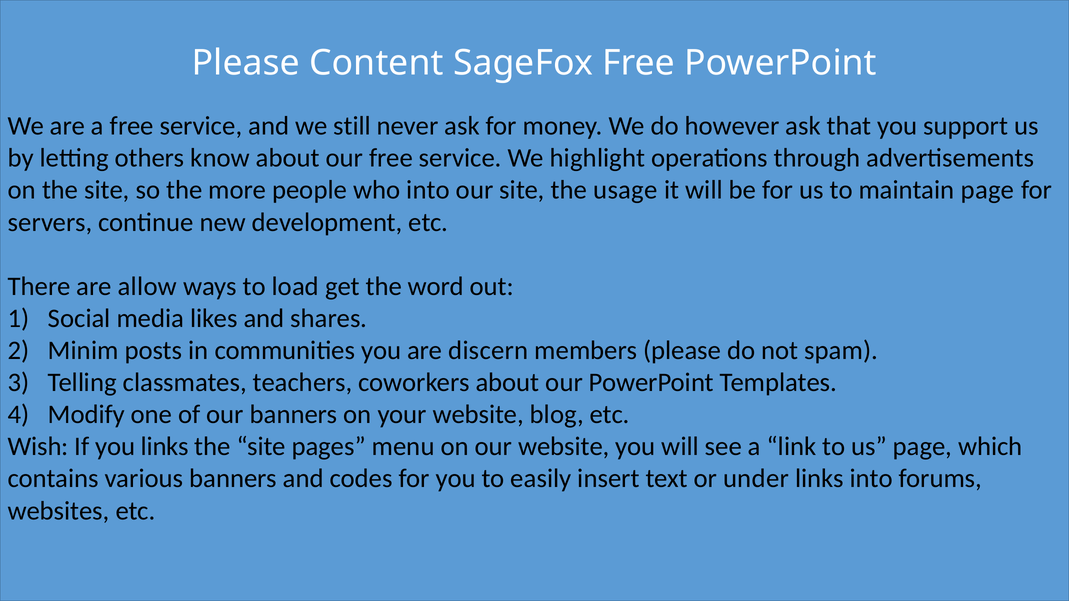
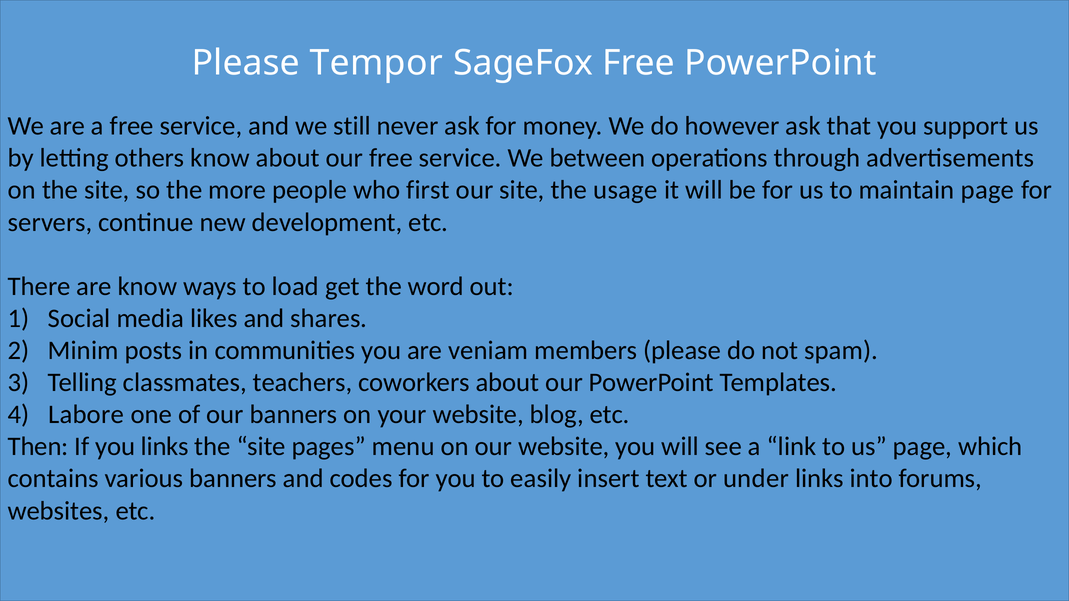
Content: Content -> Tempor (376, 63)
highlight: highlight -> between (598, 158)
who into: into -> first (428, 190)
are allow: allow -> know (147, 286)
discern: discern -> veniam (488, 351)
Modify: Modify -> Labore (86, 415)
Wish: Wish -> Then (38, 447)
